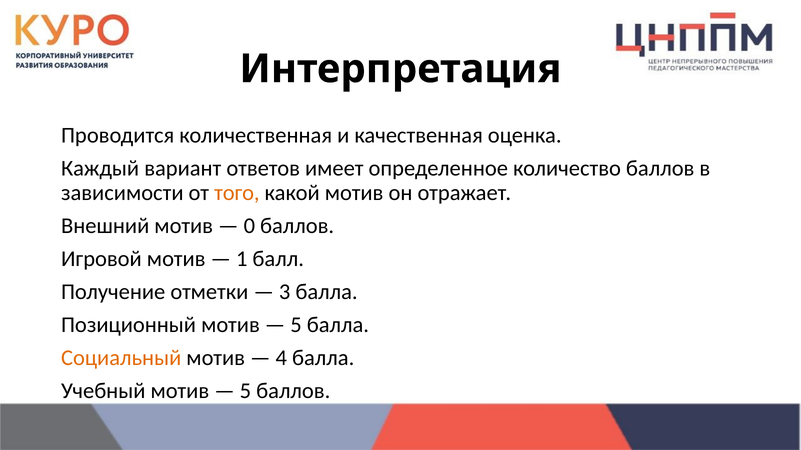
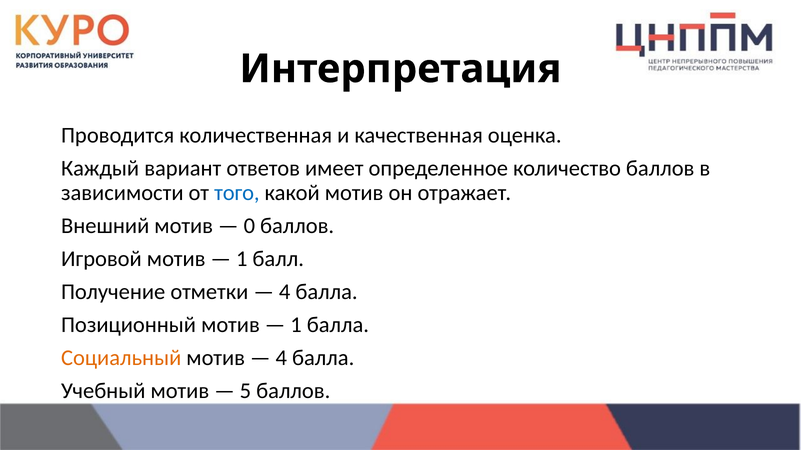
того colour: orange -> blue (237, 193)
3: 3 -> 4 (285, 292)
5: 5 -> 1 (296, 325)
